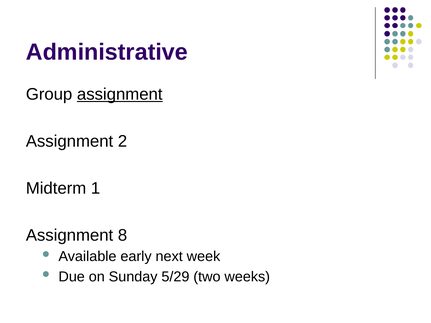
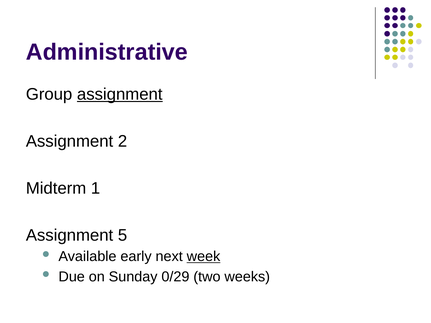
8: 8 -> 5 (123, 235)
week underline: none -> present (204, 257)
5/29: 5/29 -> 0/29 (175, 277)
